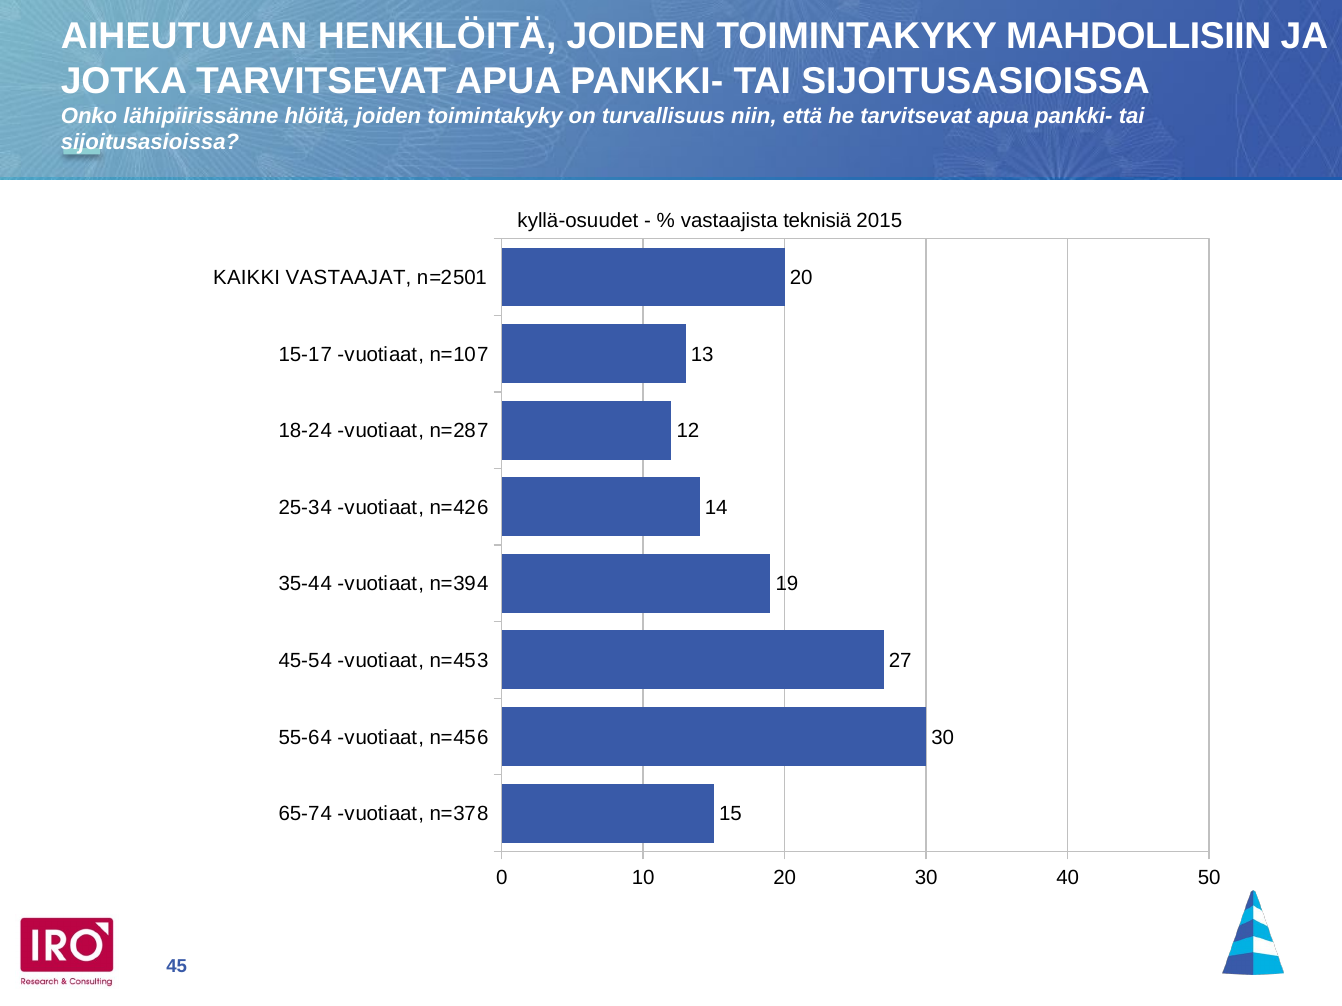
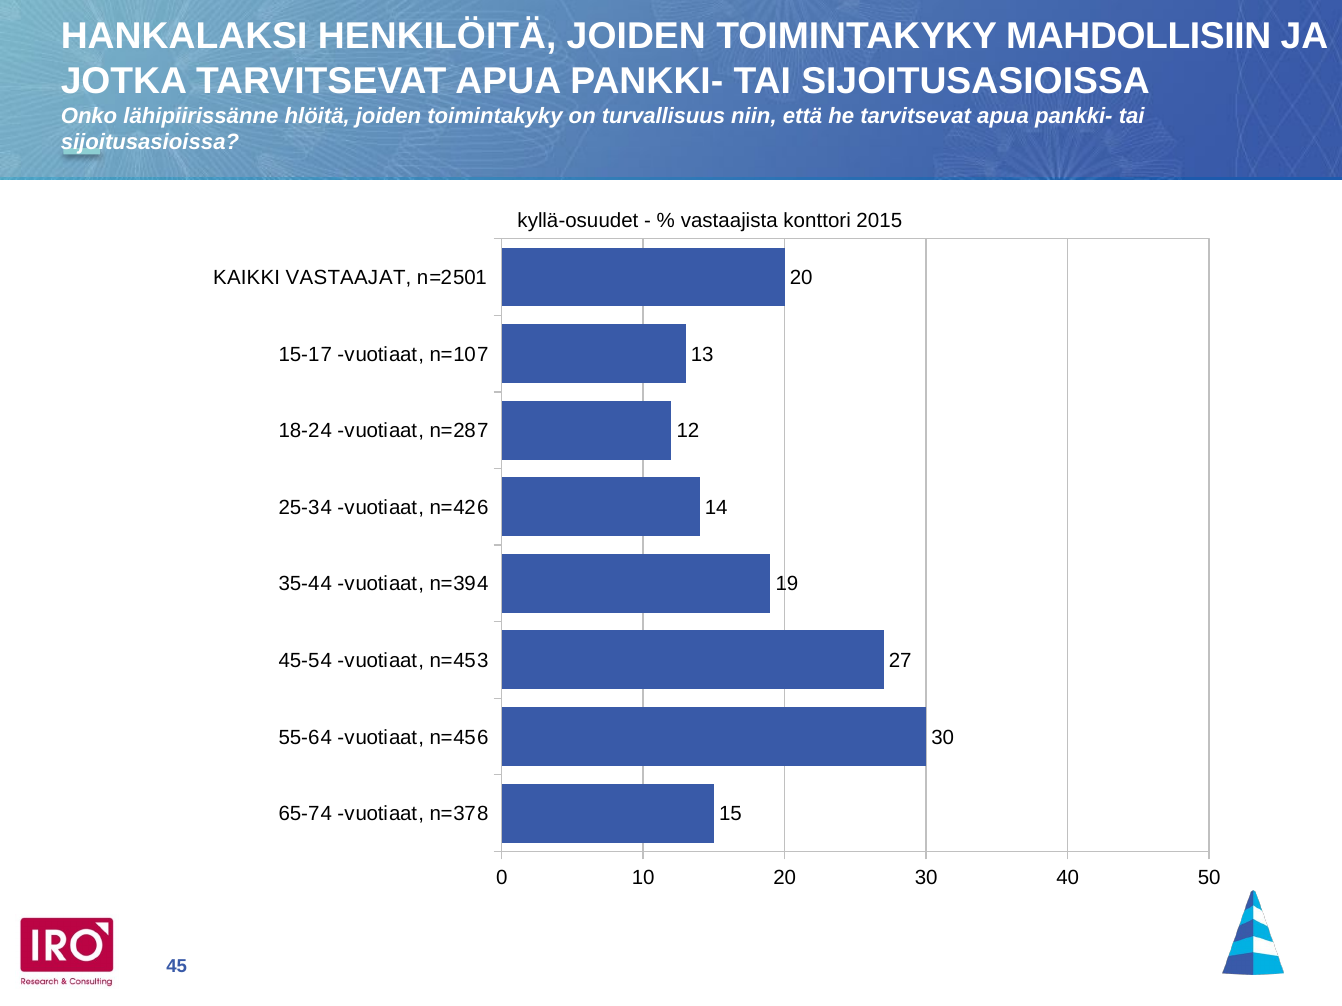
AIHEUTUVAN: AIHEUTUVAN -> HANKALAKSI (184, 37)
teknisiä: teknisiä -> konttori (817, 221)
